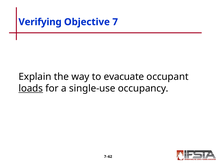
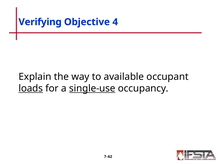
7: 7 -> 4 (115, 22)
evacuate: evacuate -> available (124, 77)
single-use underline: none -> present (92, 88)
